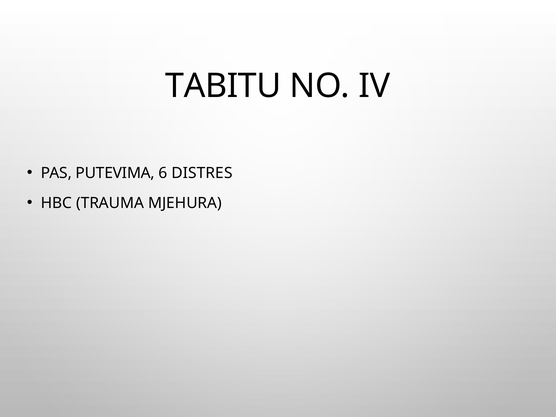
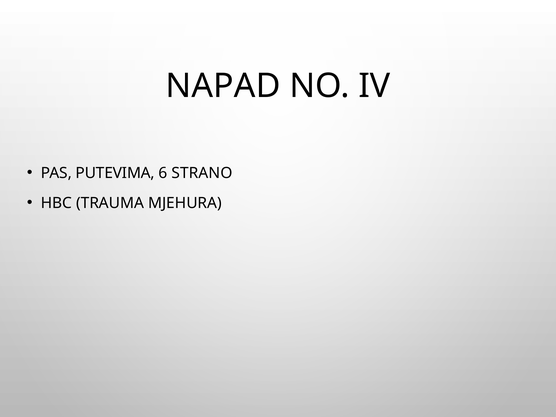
TABITU: TABITU -> NAPAD (223, 86)
DISTRES: DISTRES -> STRANO (202, 173)
